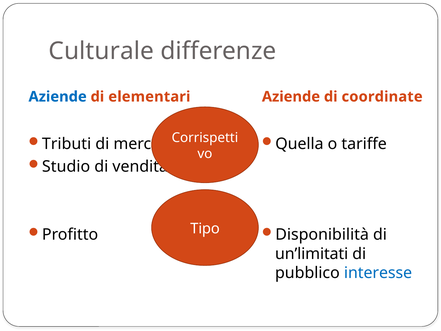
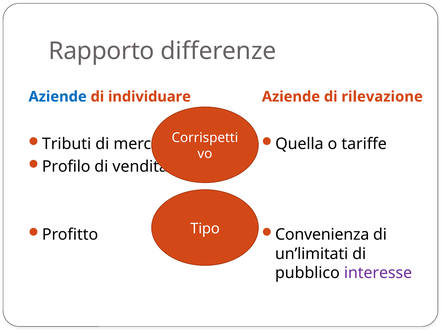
Culturale: Culturale -> Rapporto (101, 51)
elementari: elementari -> individuare (149, 97)
coordinate: coordinate -> rilevazione (382, 97)
Studio: Studio -> Profilo (66, 167)
Disponibilità: Disponibilità -> Convenienza (322, 235)
interesse colour: blue -> purple (378, 273)
